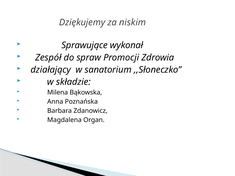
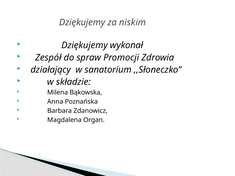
Sprawujące: Sprawujące -> Dziękujemy (85, 45)
